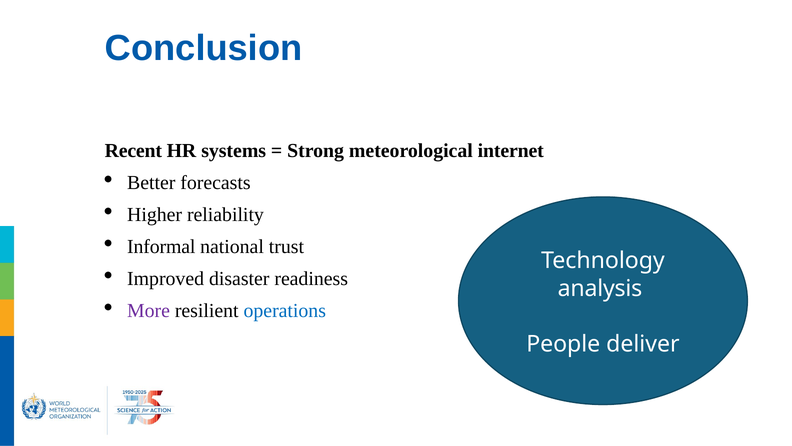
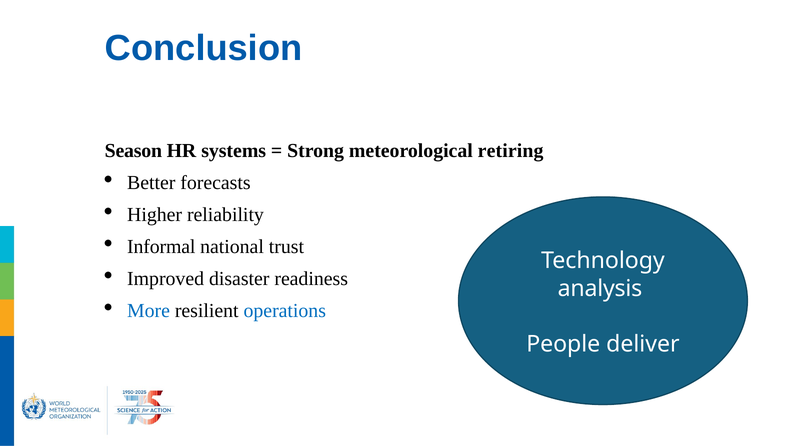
Recent: Recent -> Season (133, 150)
internet: internet -> retiring (511, 150)
More colour: purple -> blue (149, 311)
